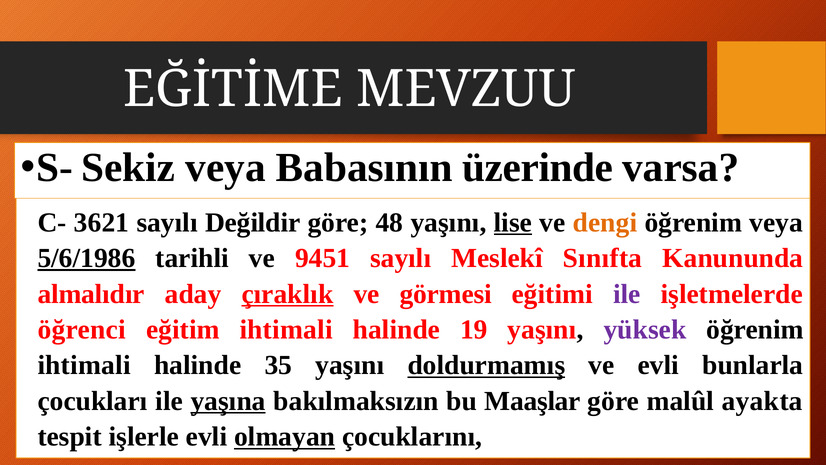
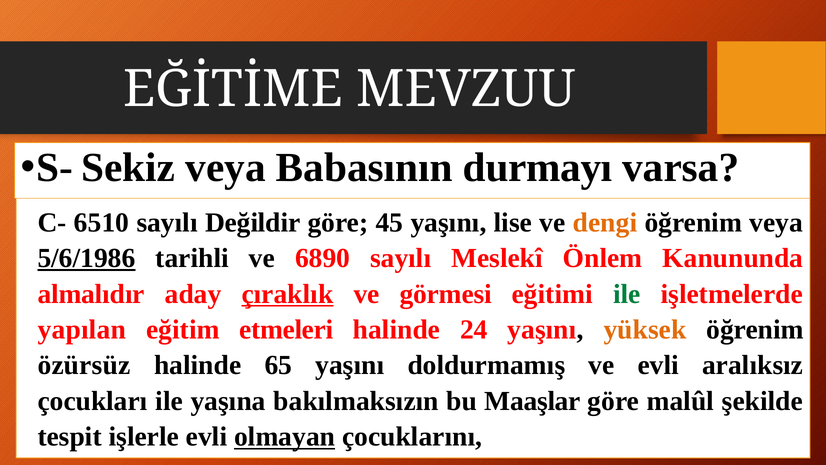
üzerinde: üzerinde -> durmayı (538, 168)
3621: 3621 -> 6510 (102, 222)
48: 48 -> 45 (389, 222)
lise underline: present -> none (513, 222)
9451: 9451 -> 6890 (323, 258)
Sınıfta: Sınıfta -> Önlem (603, 258)
ile colour: purple -> green (627, 294)
öğrenci: öğrenci -> yapılan (82, 329)
eğitim ihtimali: ihtimali -> etmeleri (286, 329)
19: 19 -> 24 (474, 329)
yüksek colour: purple -> orange (645, 329)
ihtimali: ihtimali -> özürsüz (84, 365)
35: 35 -> 65 (278, 365)
doldurmamış underline: present -> none (486, 365)
bunlarla: bunlarla -> aralıksız (753, 365)
yaşına underline: present -> none (228, 401)
ayakta: ayakta -> şekilde (762, 401)
